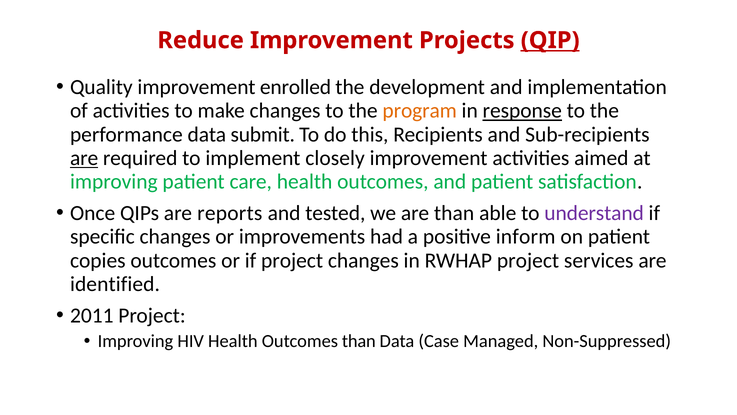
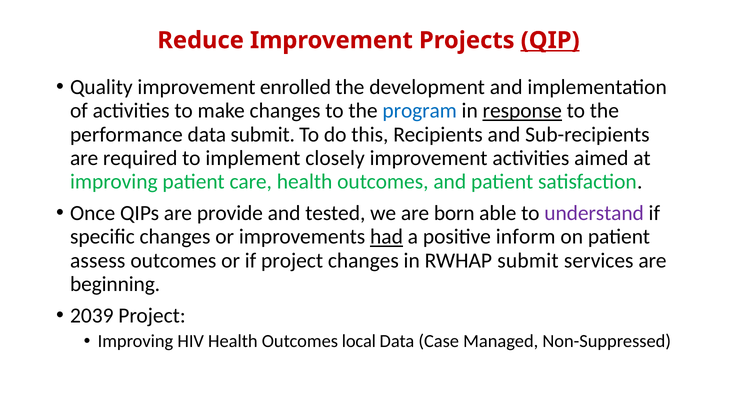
program colour: orange -> blue (420, 111)
are underline: present -> none (84, 158)
reports: reports -> provide (230, 213)
are than: than -> born (454, 213)
had underline: none -> present (387, 237)
copies: copies -> assess (98, 260)
RWHAP project: project -> submit (528, 260)
identified: identified -> beginning (115, 284)
2011: 2011 -> 2039 (92, 315)
Outcomes than: than -> local (359, 341)
